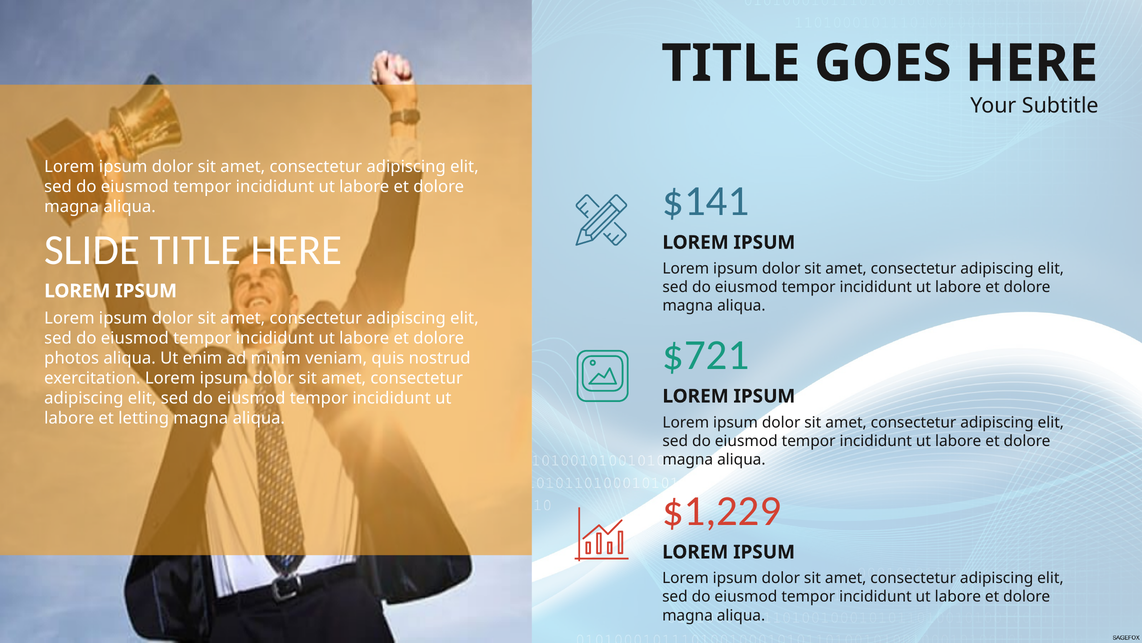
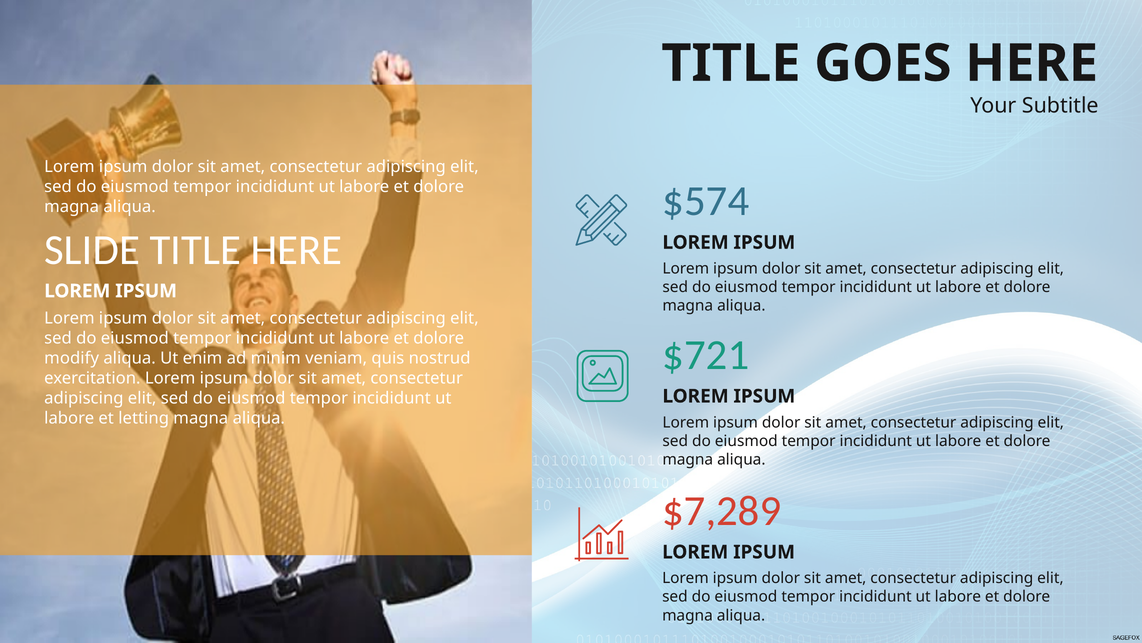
$141: $141 -> $574 (706, 201)
photos: photos -> modify (72, 358)
$1,229: $1,229 -> $7,289 (722, 510)
